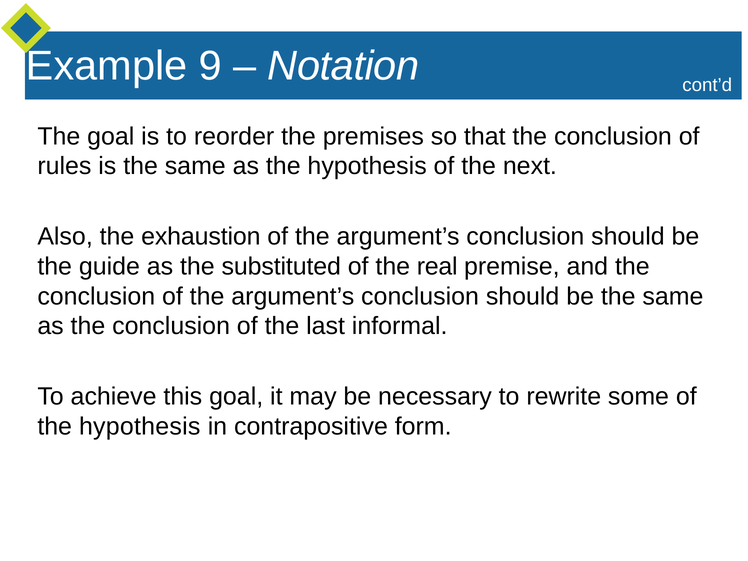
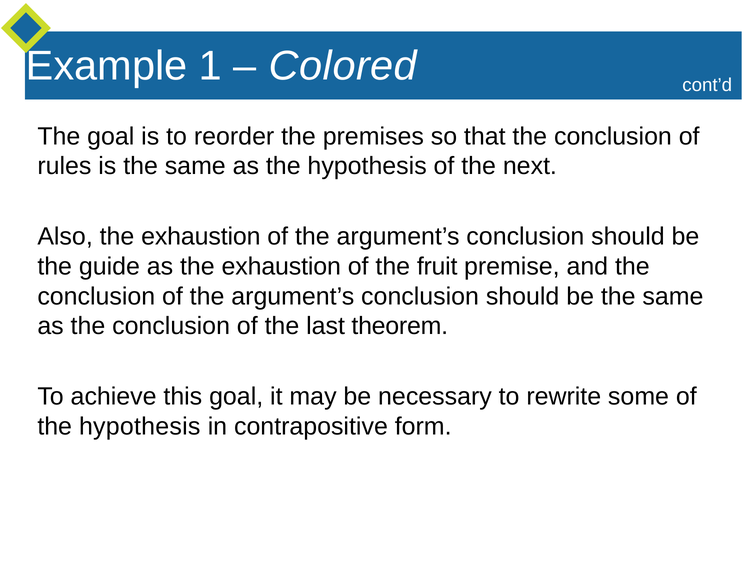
9: 9 -> 1 (210, 66)
Notation: Notation -> Colored (343, 66)
as the substituted: substituted -> exhaustion (281, 266)
real: real -> fruit (437, 266)
informal: informal -> theorem (400, 326)
